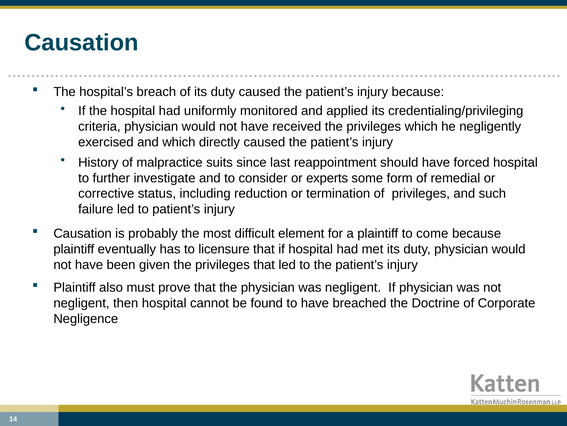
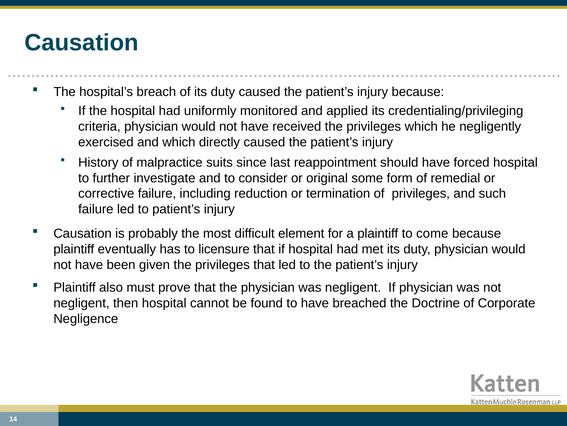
experts: experts -> original (327, 178)
corrective status: status -> failure (157, 193)
